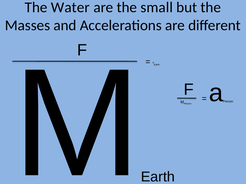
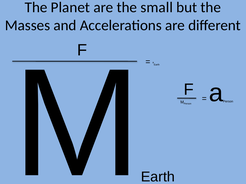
Water: Water -> Planet (70, 7)
